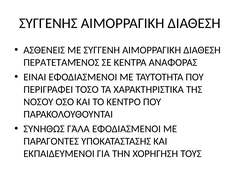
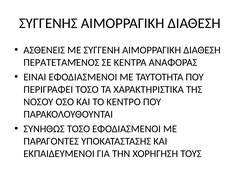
ΣΥΝΗΘΩΣ ΓΆΛΑ: ΓΆΛΑ -> ΤΟΣΟ (78, 129)
